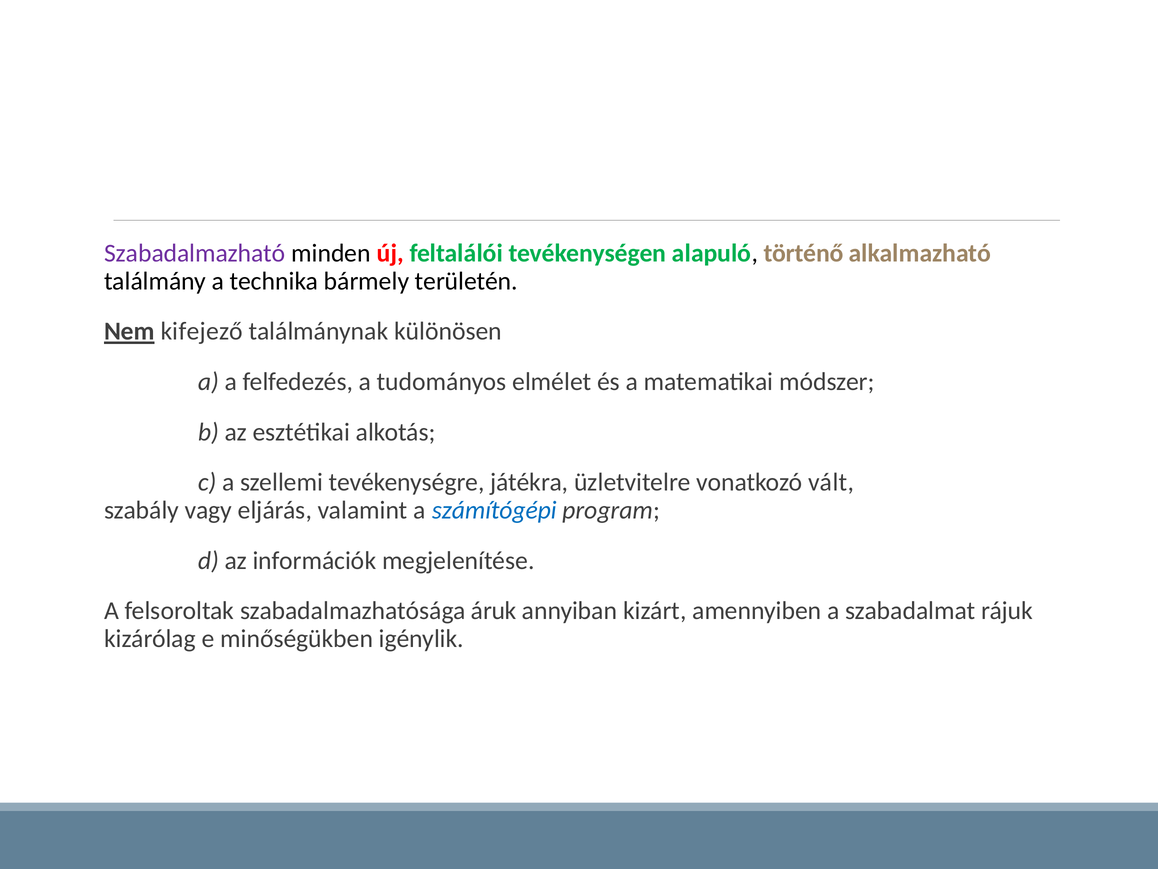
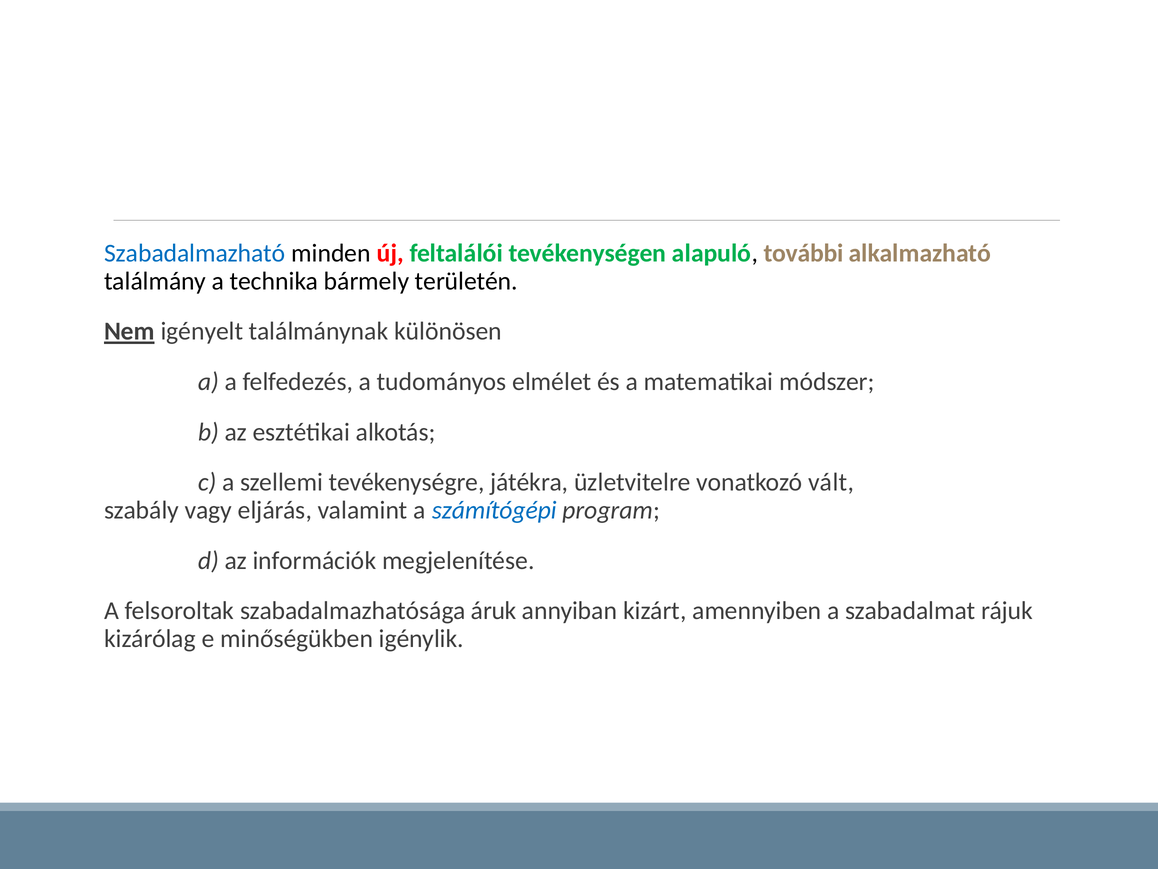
Szabadalmazható colour: purple -> blue (195, 253)
történő: történő -> további (804, 253)
kifejező: kifejező -> igényelt (202, 331)
